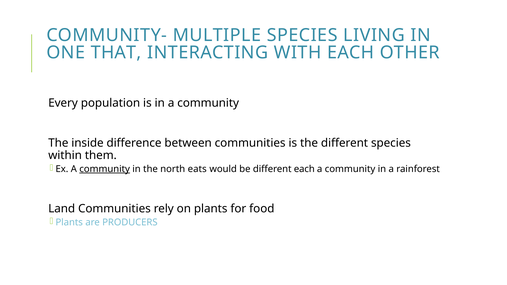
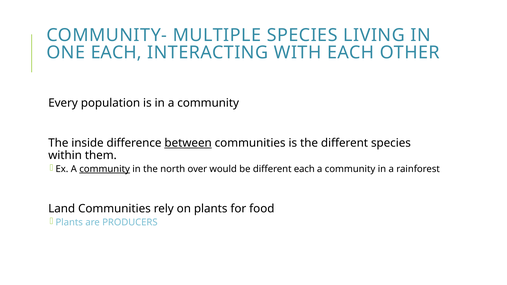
ONE THAT: THAT -> EACH (116, 53)
between underline: none -> present (188, 143)
eats: eats -> over (197, 169)
